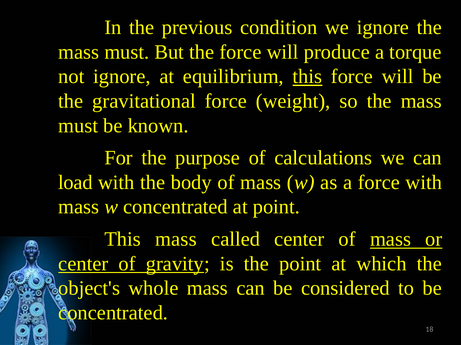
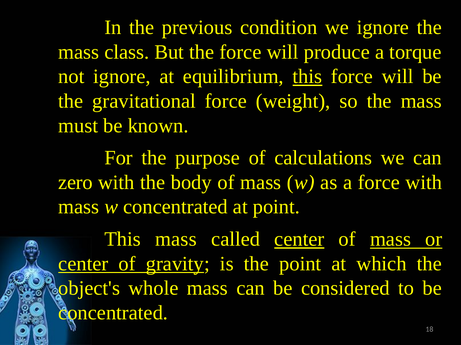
must: must -> class (127, 52)
load: load -> zero (75, 183)
center underline: none -> present (299, 240)
